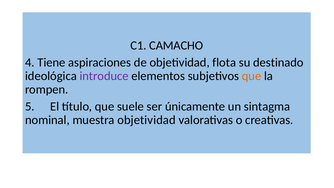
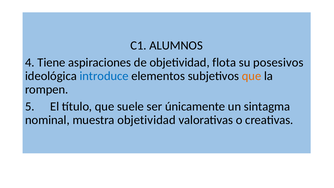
CAMACHO: CAMACHO -> ALUMNOS (176, 45)
destinado: destinado -> posesivos (278, 62)
introduce colour: purple -> blue (104, 76)
